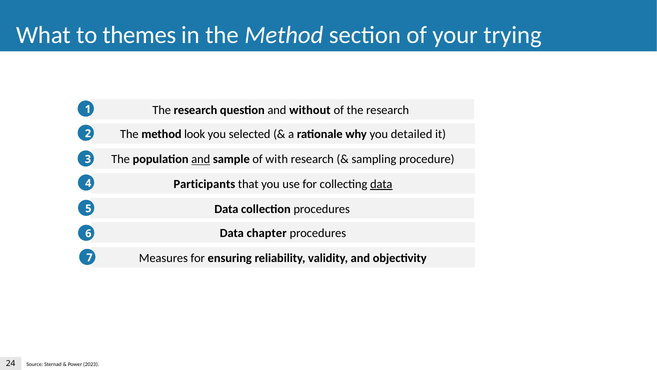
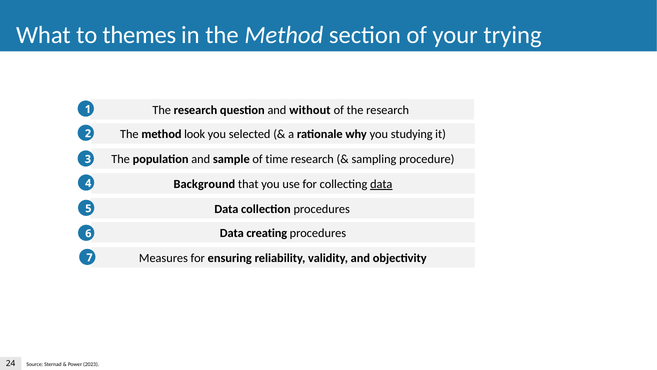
detailed: detailed -> studying (412, 134)
and underline: present -> none (201, 159)
with: with -> time (277, 159)
Participants: Participants -> Background (204, 184)
chapter: chapter -> creating (267, 233)
